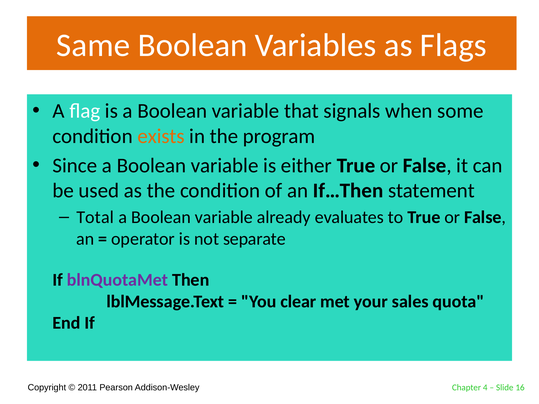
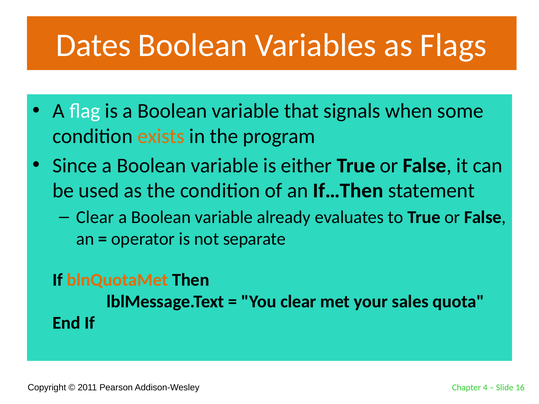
Same: Same -> Dates (93, 45)
Total: Total -> Clear (95, 218)
blnQuotaMet colour: purple -> orange (118, 280)
